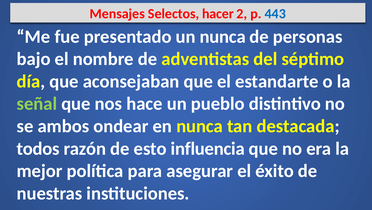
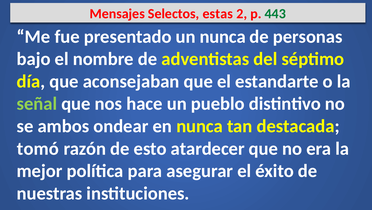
hacer: hacer -> estas (218, 14)
443 colour: blue -> green (275, 14)
todos: todos -> tomó (38, 148)
influencia: influencia -> atardecer (208, 148)
